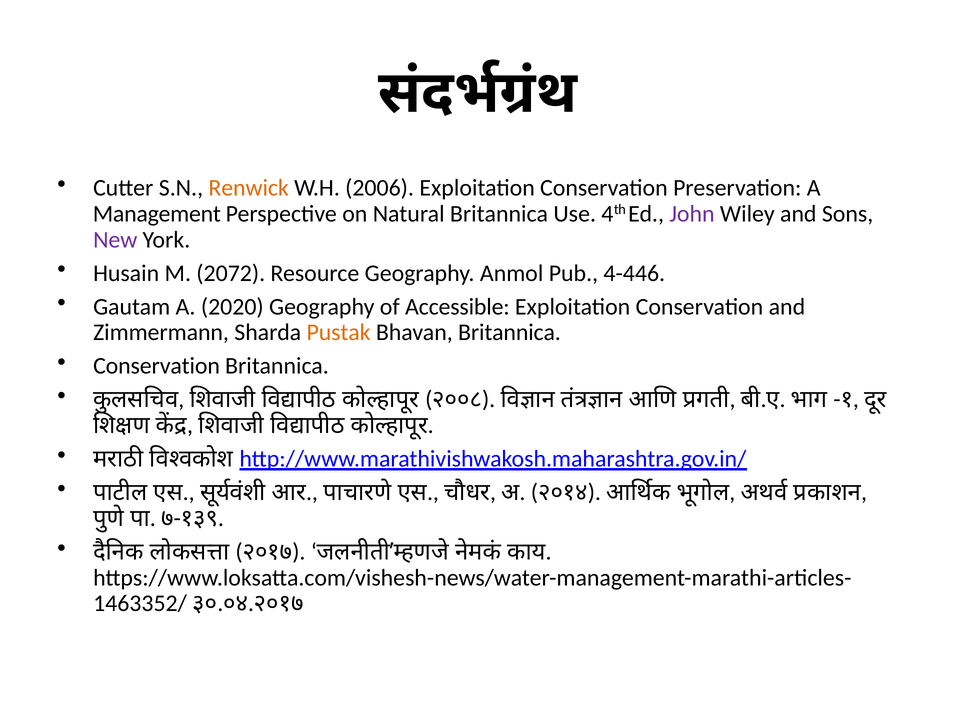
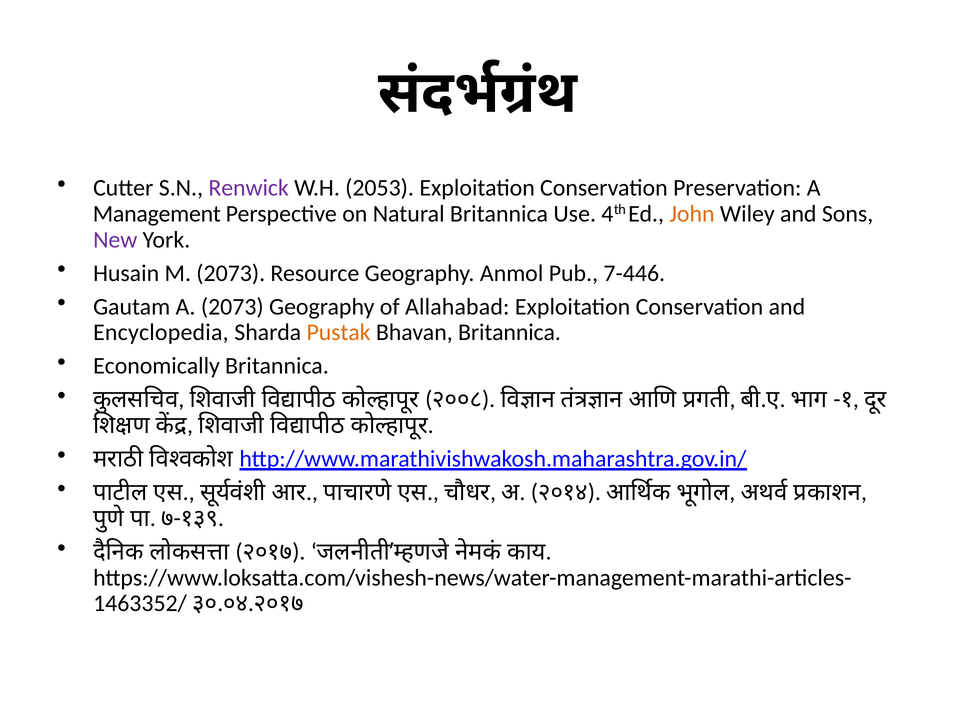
Renwick colour: orange -> purple (249, 188)
2006: 2006 -> 2053 (380, 188)
John colour: purple -> orange (692, 214)
M 2072: 2072 -> 2073 (231, 273)
4-446: 4-446 -> 7-446 (634, 273)
A 2020: 2020 -> 2073 (232, 306)
Accessible: Accessible -> Allahabad (457, 306)
Zimmermann: Zimmermann -> Encyclopedia (161, 332)
Conservation: Conservation -> Economically (156, 366)
